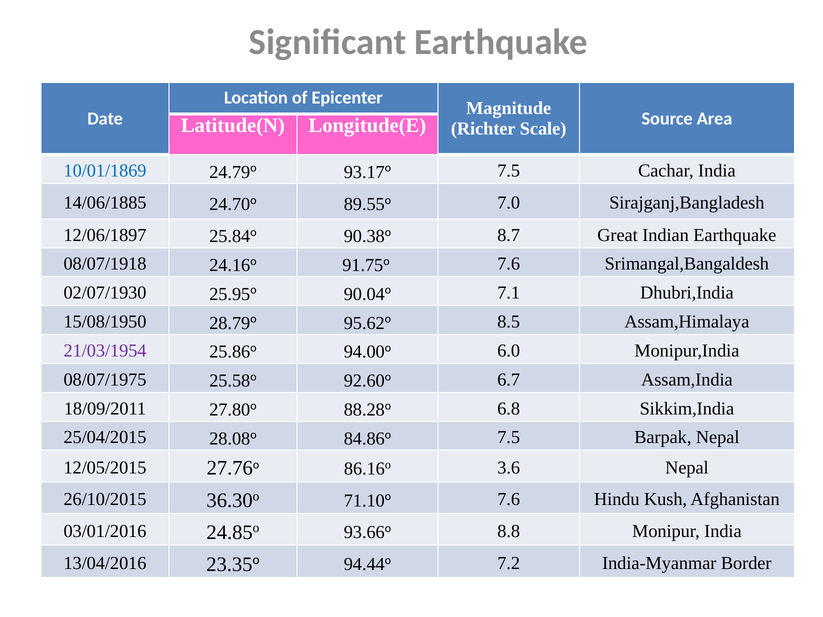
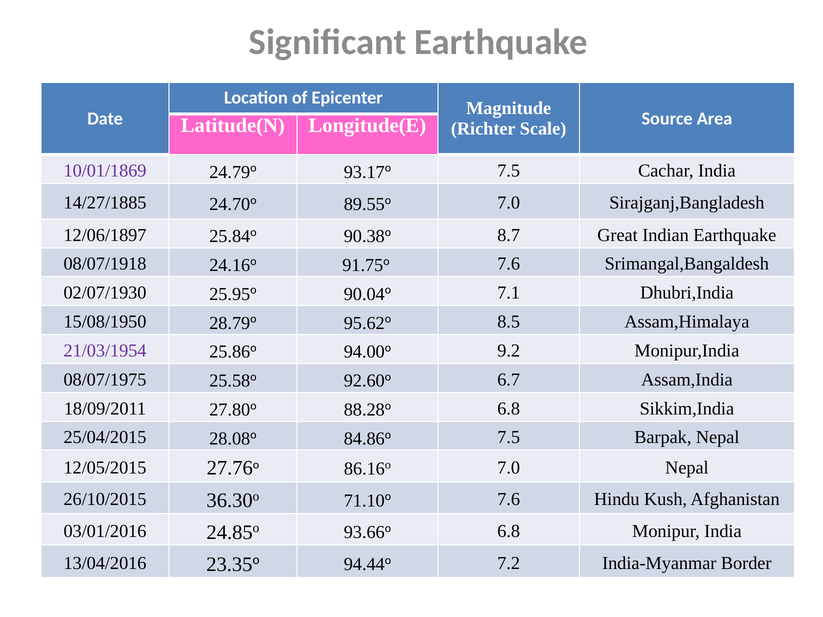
10/01/1869 colour: blue -> purple (105, 171)
14/06/1885: 14/06/1885 -> 14/27/1885 (105, 203)
6.0: 6.0 -> 9.2 (509, 351)
86.16o 3.6: 3.6 -> 7.0 (509, 468)
93.66o 8.8: 8.8 -> 6.8 (509, 531)
